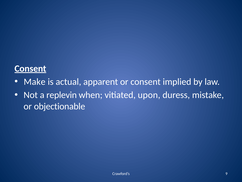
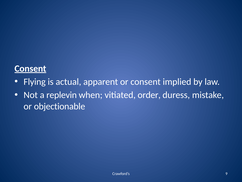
Make: Make -> Flying (35, 82)
upon: upon -> order (149, 95)
